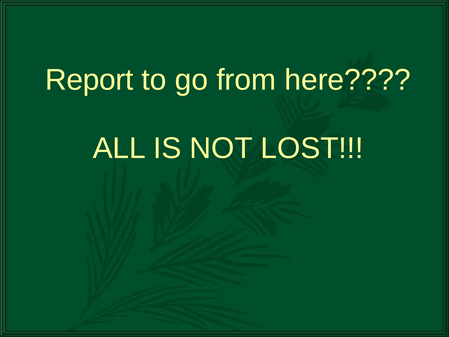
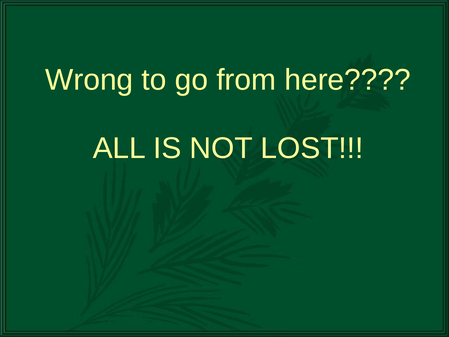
Report: Report -> Wrong (89, 80)
